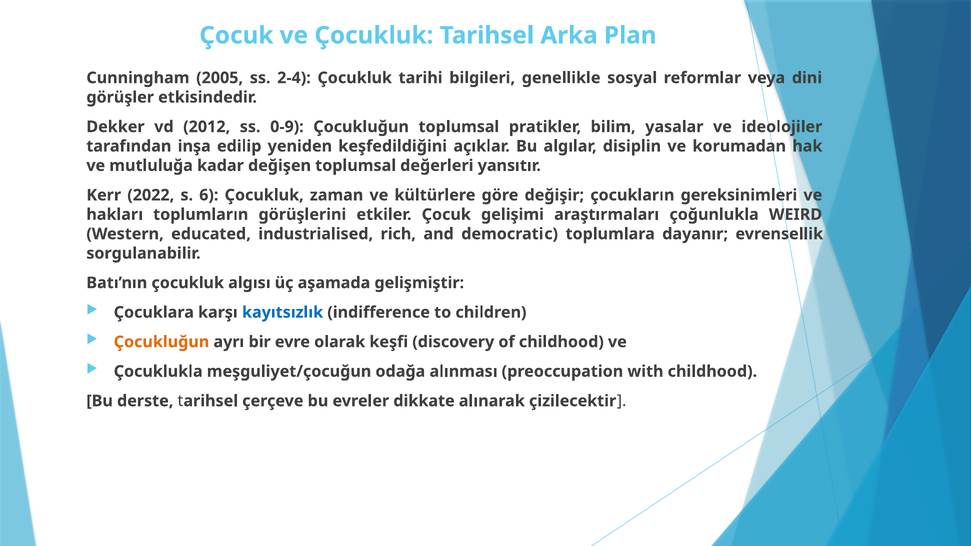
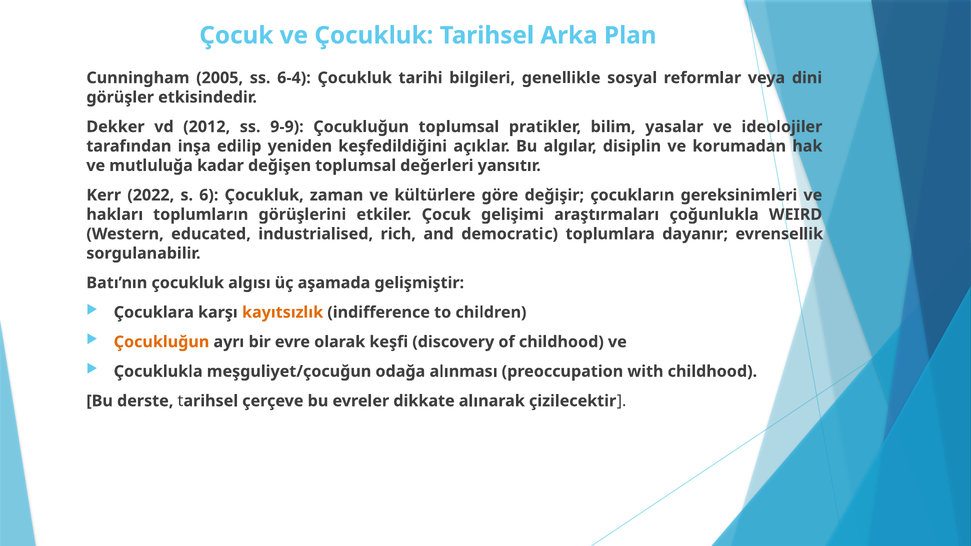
2-4: 2-4 -> 6-4 (294, 78)
0-9: 0-9 -> 9-9 (287, 127)
kayıtsızlık colour: blue -> orange (283, 312)
